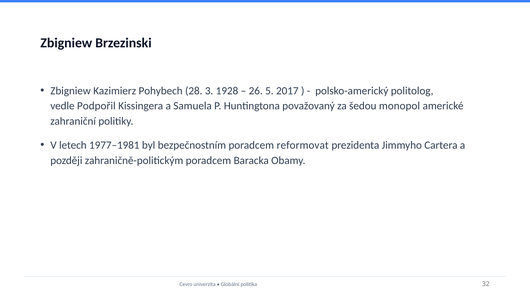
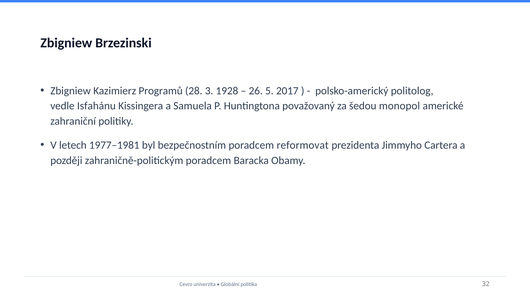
Pohybech: Pohybech -> Programů (161, 91)
Podpořil: Podpořil -> Isfahánu (96, 106)
